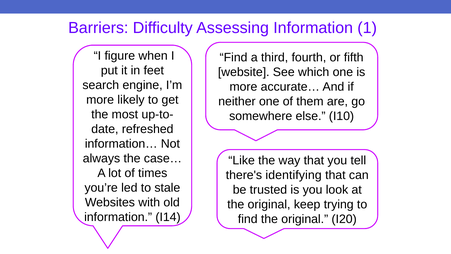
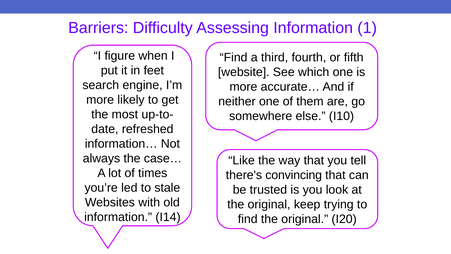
identifying: identifying -> convincing (294, 175)
